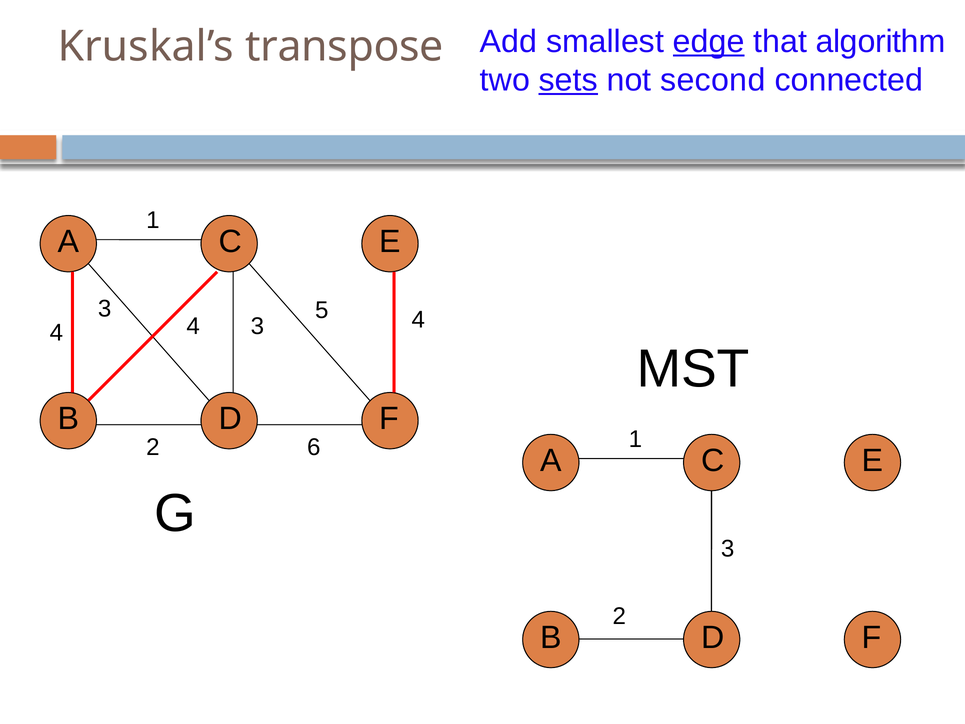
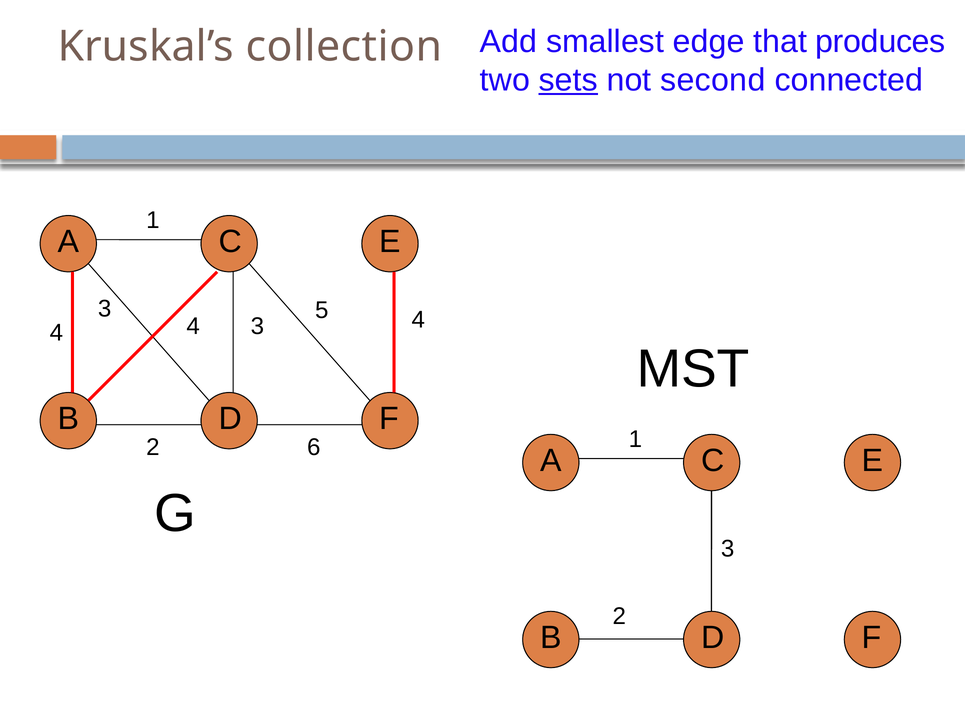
transpose: transpose -> collection (344, 46)
edge underline: present -> none (709, 42)
algorithm: algorithm -> produces (880, 42)
